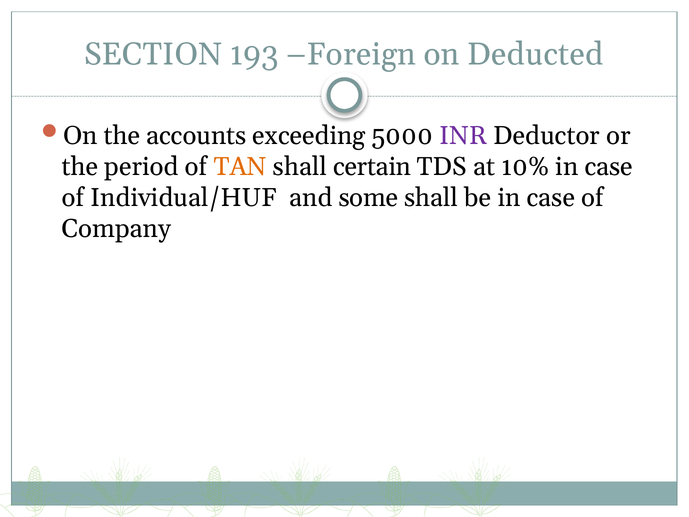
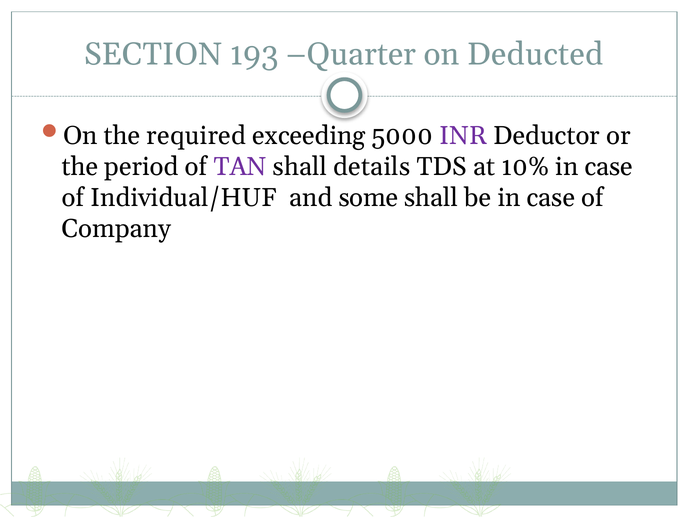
Foreign: Foreign -> Quarter (351, 54)
accounts: accounts -> required (196, 136)
TAN colour: orange -> purple (240, 167)
certain: certain -> details (372, 167)
